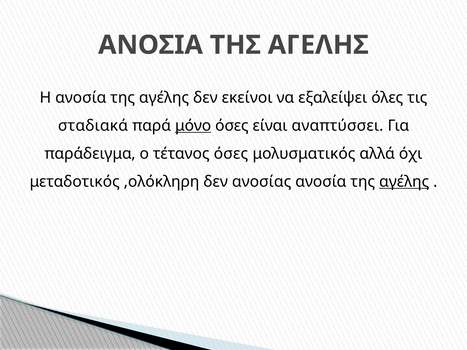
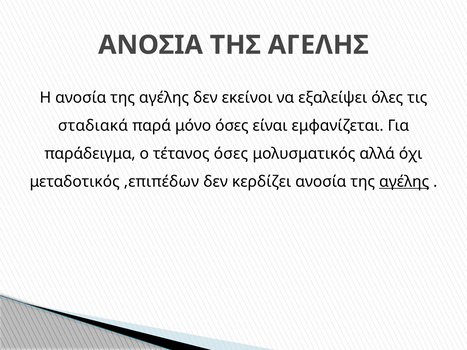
μόνο underline: present -> none (193, 126)
αναπτύσσει: αναπτύσσει -> εμφανίζεται (338, 126)
,ολόκληρη: ,ολόκληρη -> ,επιπέδων (161, 182)
ανοσίας: ανοσίας -> κερδίζει (262, 182)
